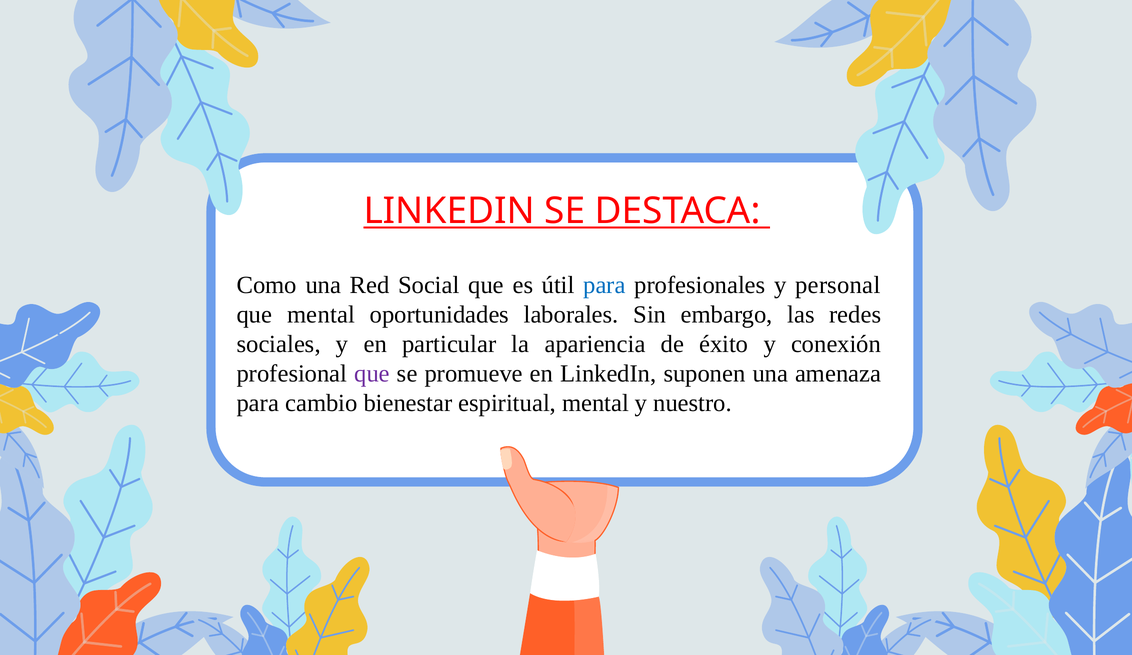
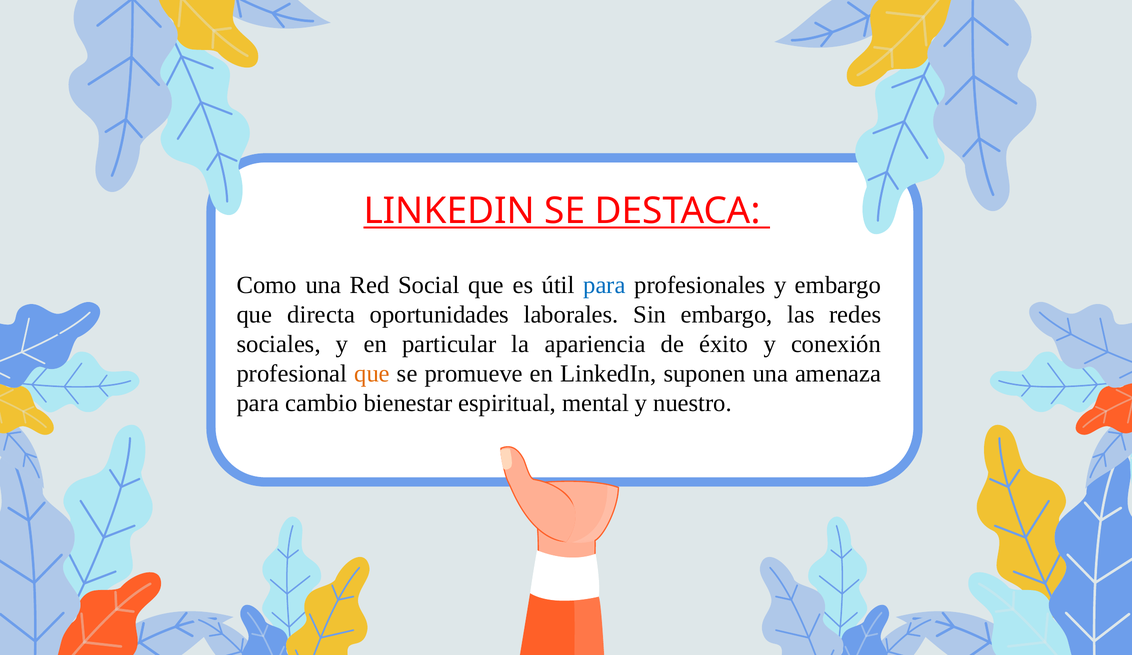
y personal: personal -> embargo (838, 285)
que mental: mental -> directa (321, 315)
que colour: purple -> orange (372, 374)
